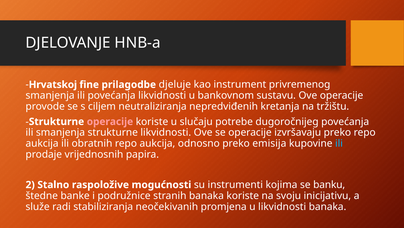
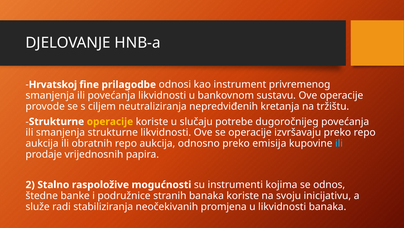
djeluje: djeluje -> odnosi (175, 84)
operacije colour: pink -> yellow (110, 121)
banku: banku -> odnos (329, 184)
